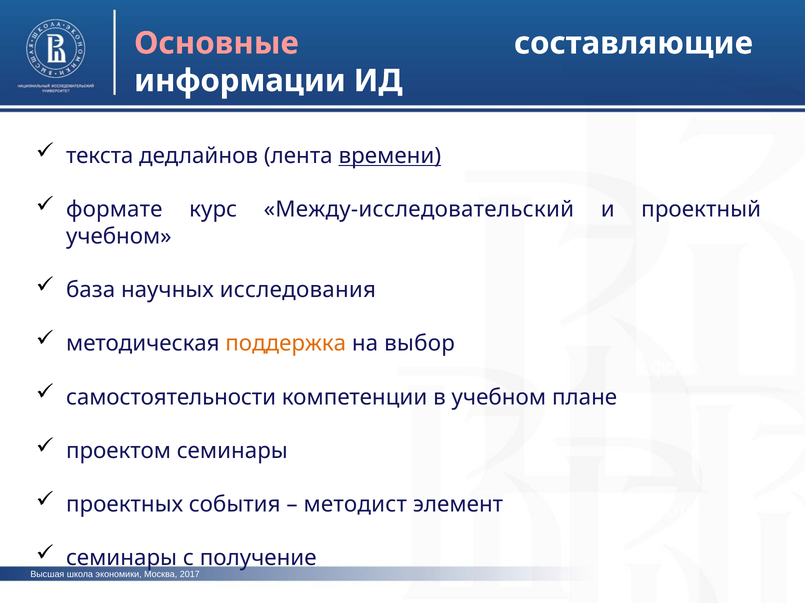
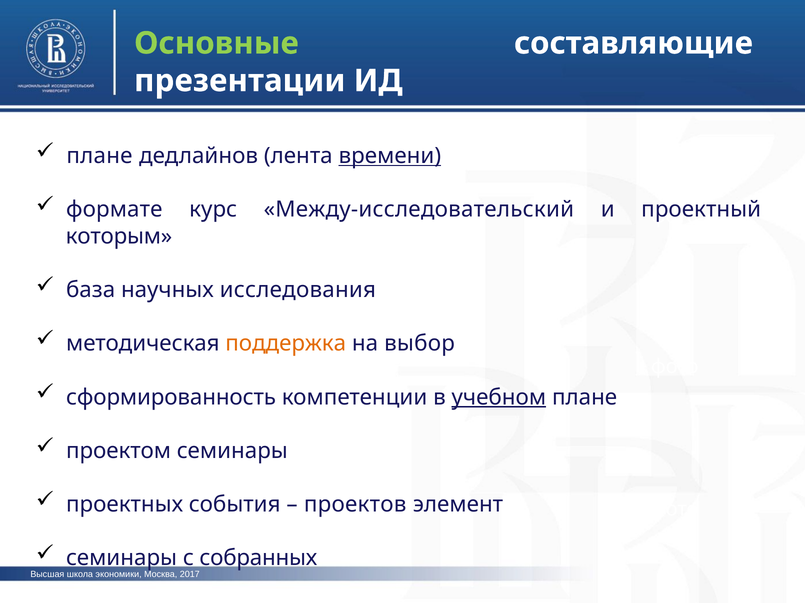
Основные colour: pink -> light green (216, 43)
информации: информации -> презентации (240, 81)
текста: текста -> плане (99, 156)
учебном: учебном -> которым (119, 237)
самостоятельности: самостоятельности -> сформированность (171, 398)
учебном underline: none -> present (499, 398)
методист: методист -> проектов (355, 505)
получение: получение -> собранных (258, 559)
